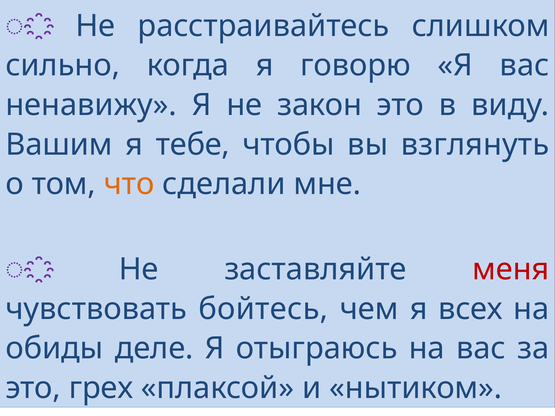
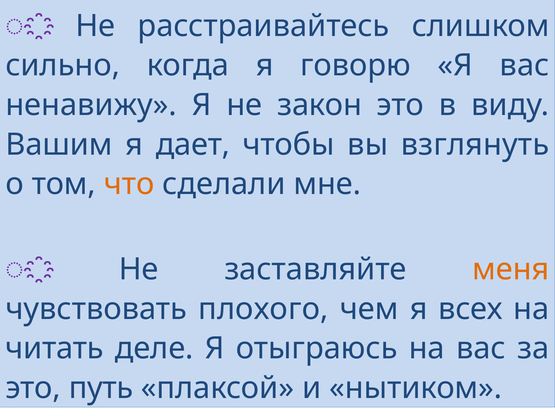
тебе: тебе -> дает (193, 145)
меня colour: red -> orange (511, 270)
бойтесь: бойтесь -> плохого (263, 309)
обиды: обиды -> читать (55, 349)
грех: грех -> путь (101, 388)
